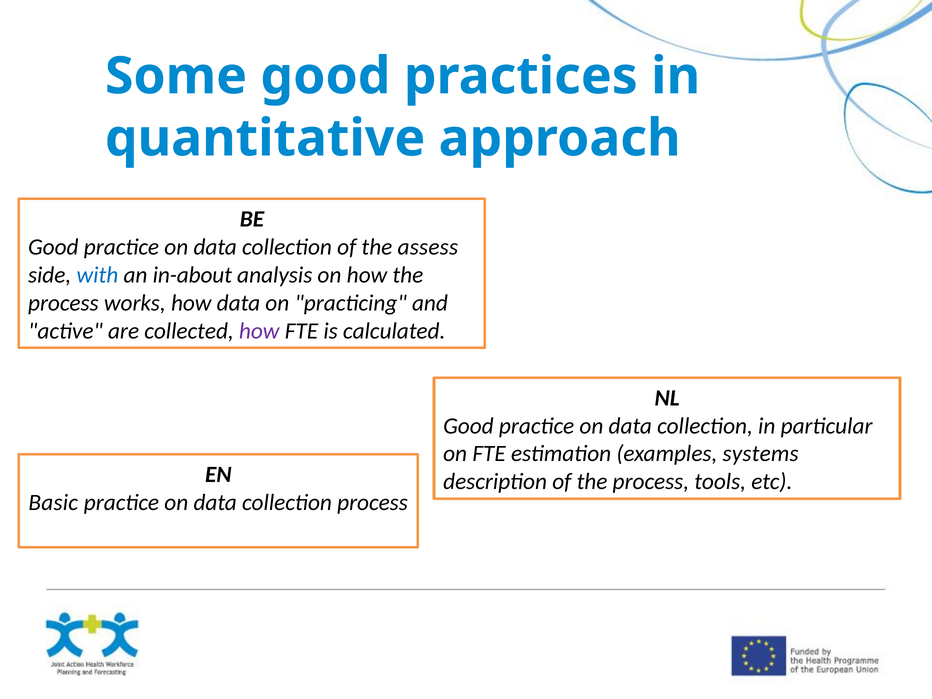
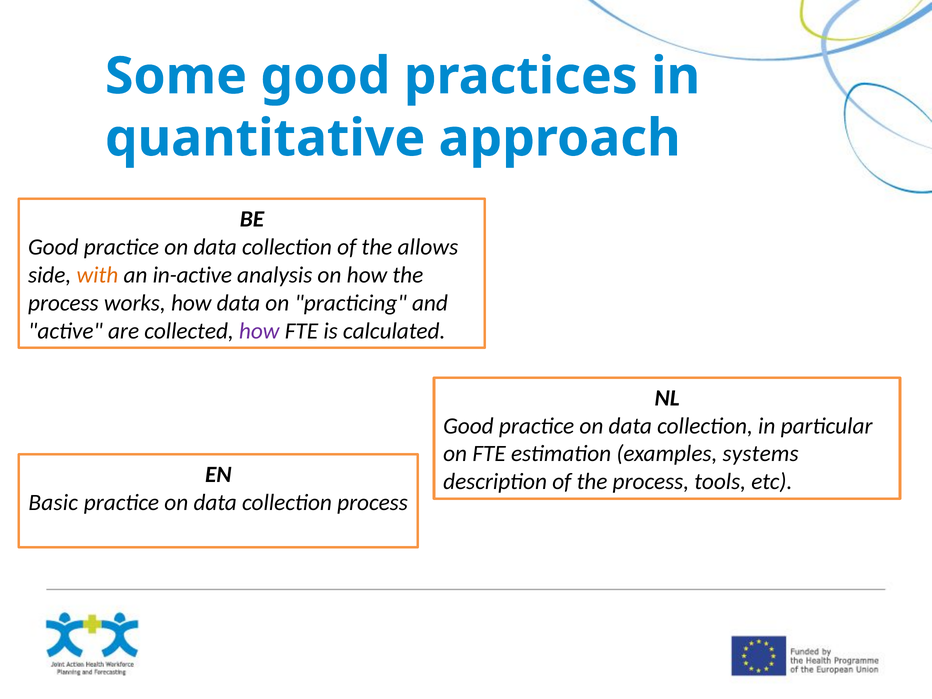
assess: assess -> allows (428, 247)
with colour: blue -> orange (97, 275)
in-about: in-about -> in-active (192, 275)
